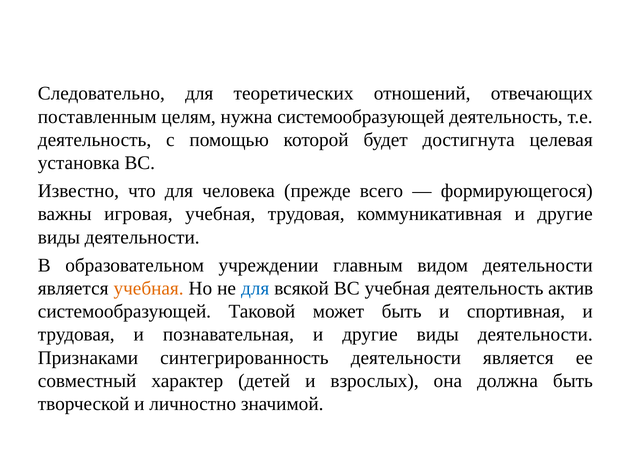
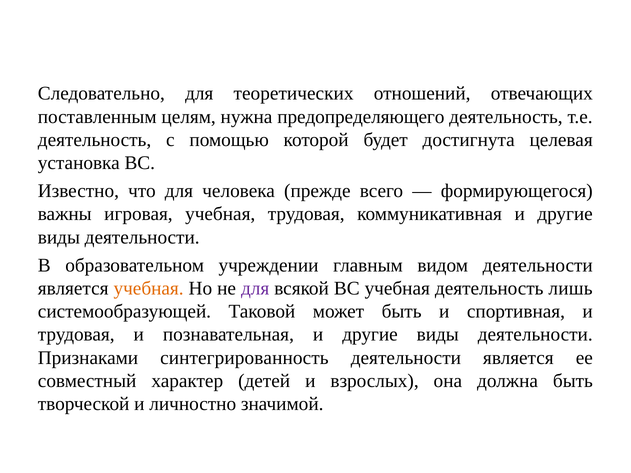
нужна системообразующей: системообразующей -> предопределяющего (361, 117)
для colour: blue -> purple (255, 289)
актив: актив -> лишь (571, 289)
